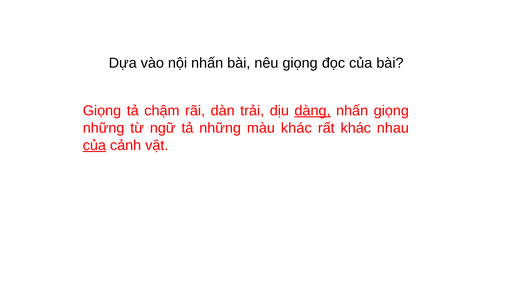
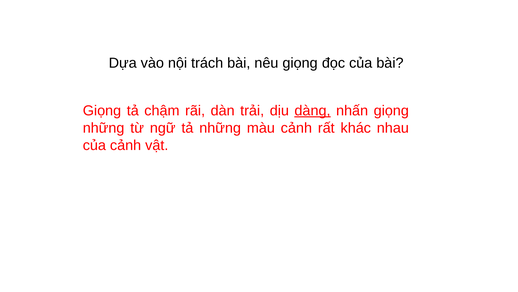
nội nhấn: nhấn -> trách (207, 63)
màu khác: khác -> cảnh (296, 128)
của underline: present -> none (94, 145)
